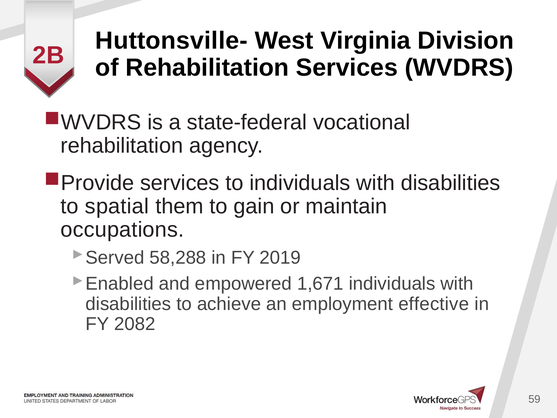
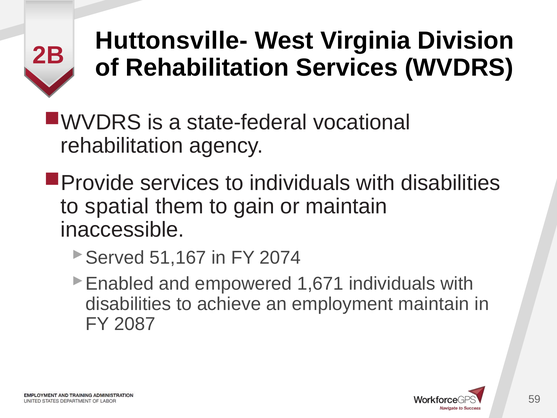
occupations: occupations -> inaccessible (122, 230)
58,288: 58,288 -> 51,167 (178, 257)
2019: 2019 -> 2074 (280, 257)
employment effective: effective -> maintain (434, 304)
2082: 2082 -> 2087 (135, 324)
